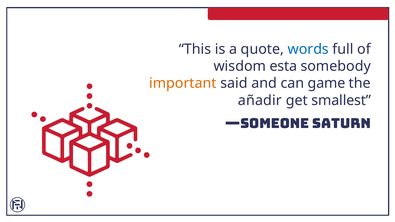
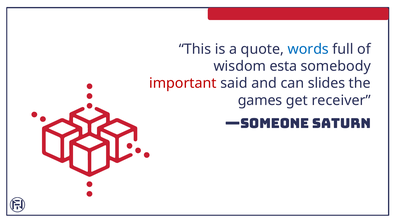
important colour: orange -> red (183, 83)
game: game -> slides (327, 83)
añadir: añadir -> games (260, 100)
smallest: smallest -> receiver (341, 100)
